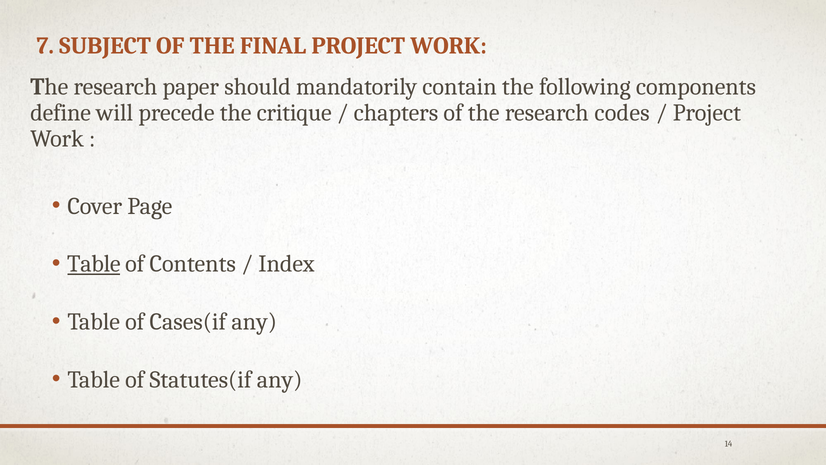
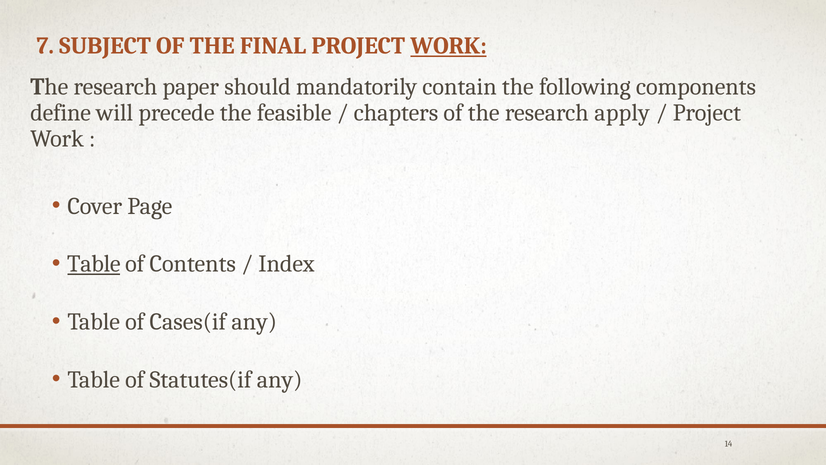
WORK underline: none -> present (449, 46)
critique: critique -> feasible (294, 113)
codes: codes -> apply (622, 113)
